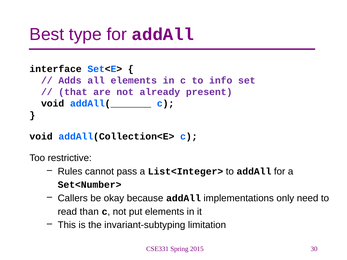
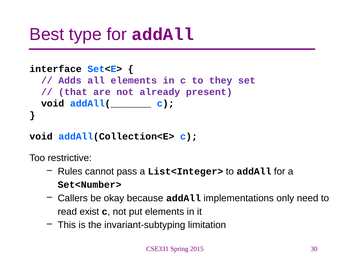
info: info -> they (221, 80)
than: than -> exist (89, 212)
